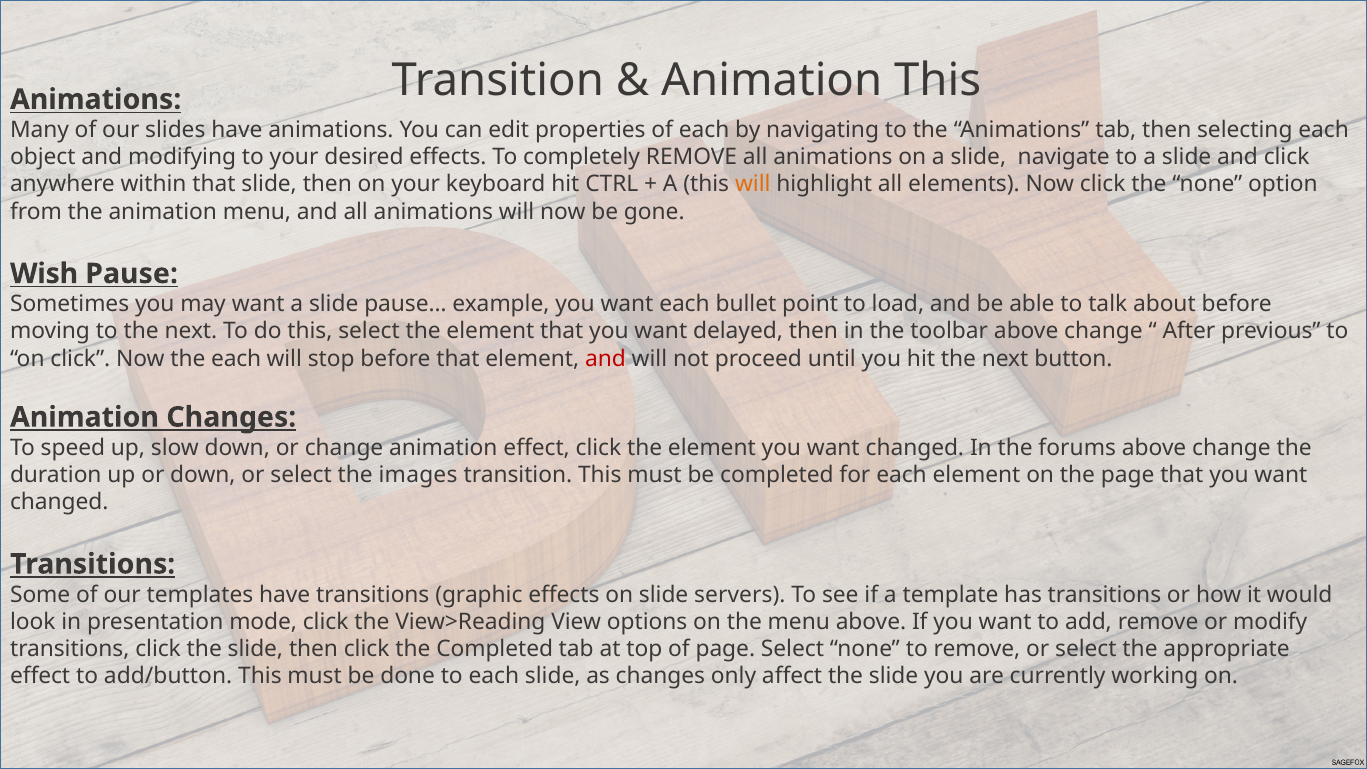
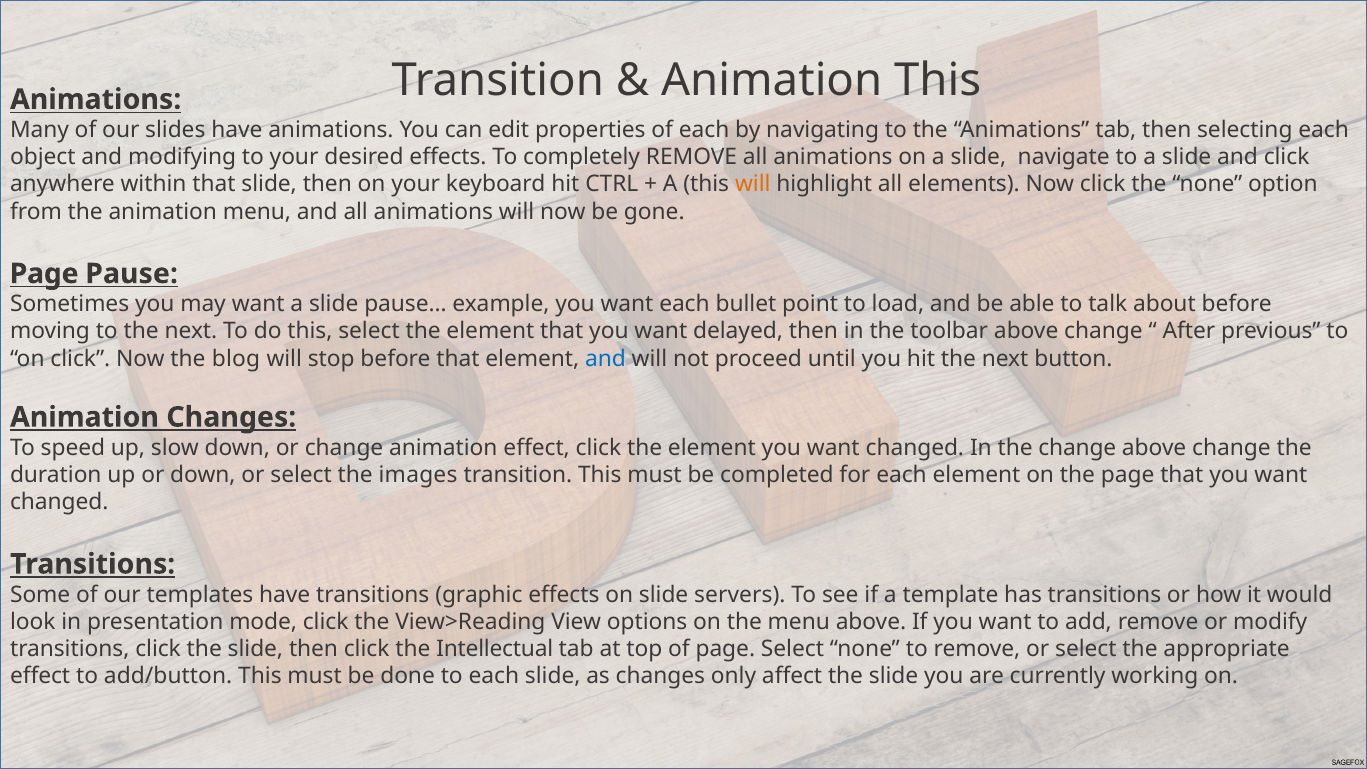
Wish: Wish -> Page (44, 274)
the each: each -> blog (236, 359)
and colour: red -> blue (605, 359)
the forums: forums -> change (1077, 448)
the Completed: Completed -> Intellectual (495, 649)
